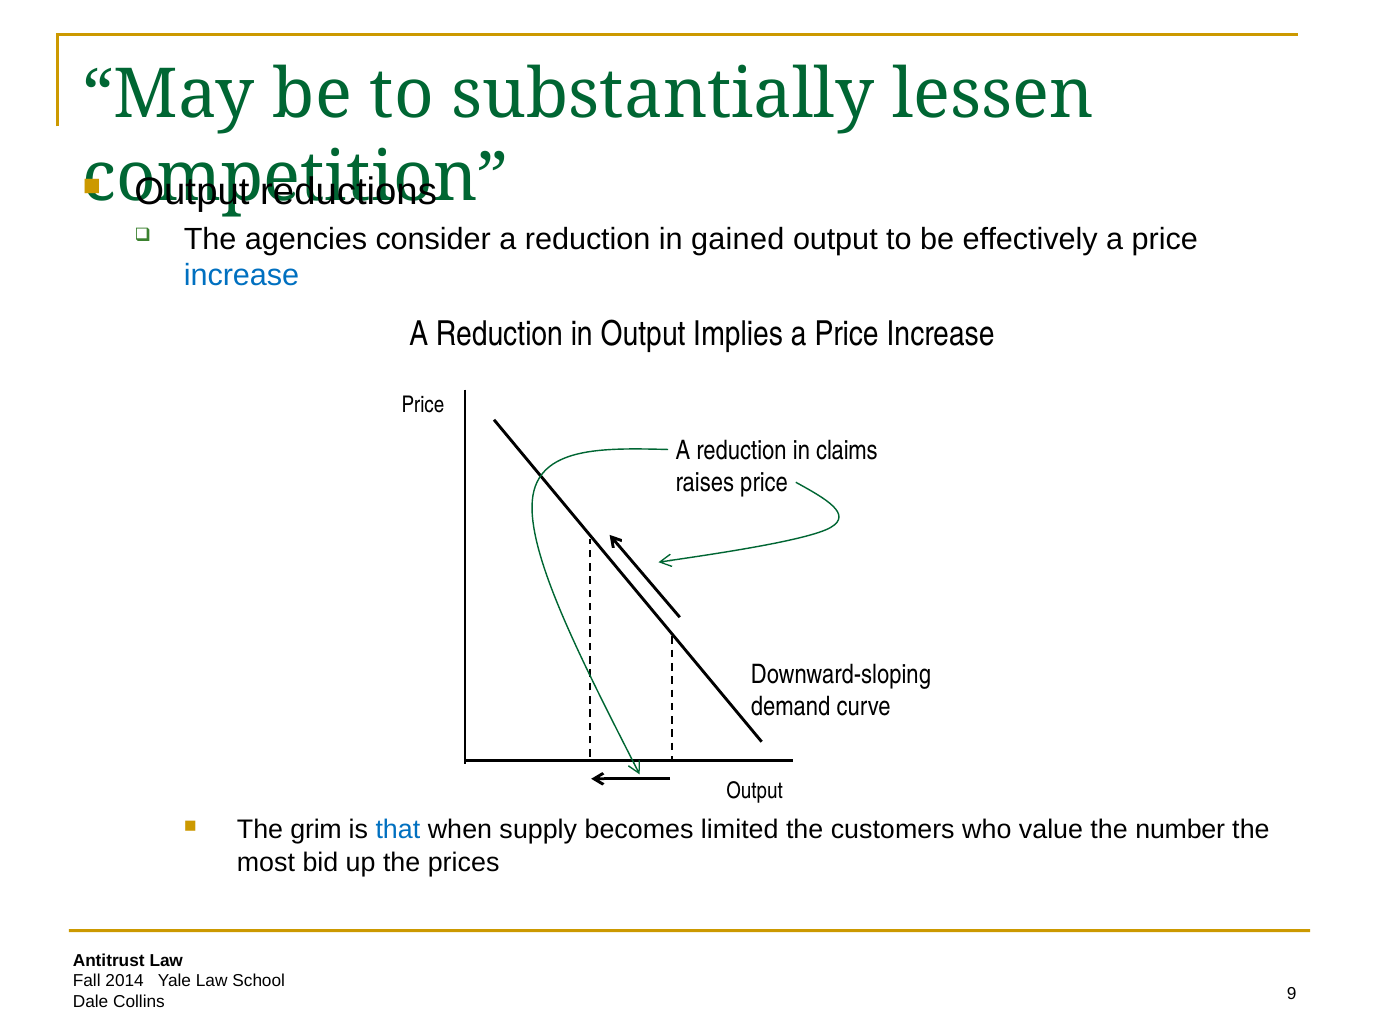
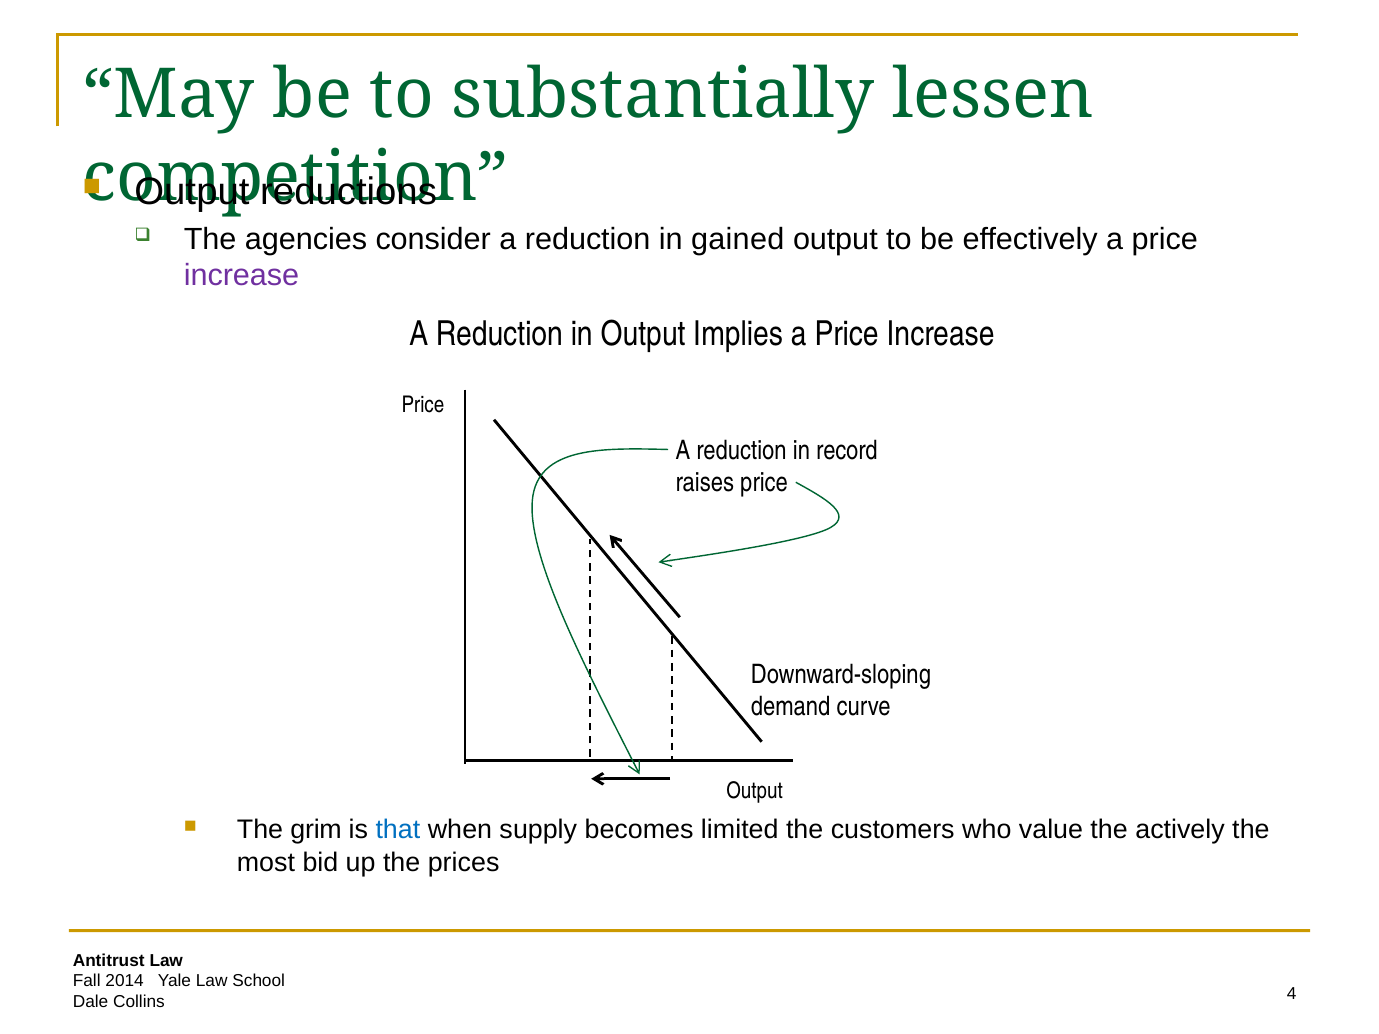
increase colour: blue -> purple (241, 276)
claims: claims -> record (847, 450)
number: number -> actively (1180, 830)
9: 9 -> 4 (1292, 994)
